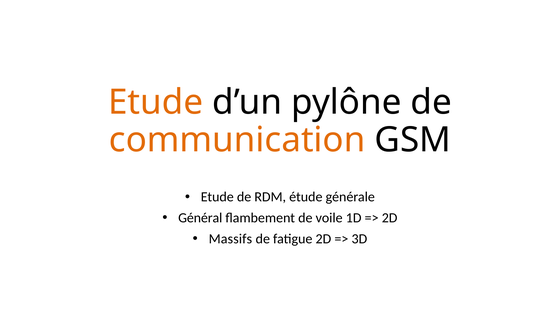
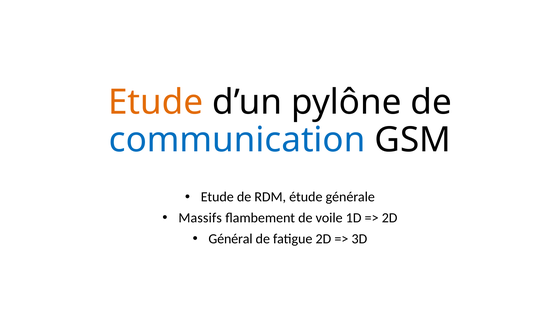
communication colour: orange -> blue (237, 140)
Général: Général -> Massifs (200, 218)
Massifs: Massifs -> Général (231, 239)
